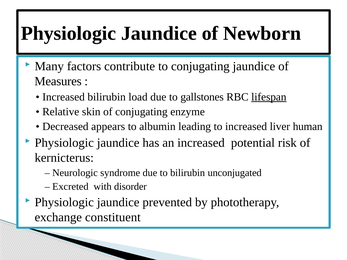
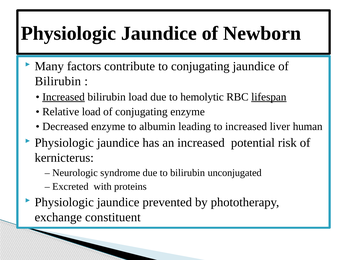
Measures: Measures -> Bilirubin (58, 81)
Increased underline: none -> present (64, 97)
gallstones: gallstones -> hemolytic (202, 97)
Relative skin: skin -> load (91, 112)
Decreased appears: appears -> enzyme (108, 127)
disorder: disorder -> proteins (130, 187)
